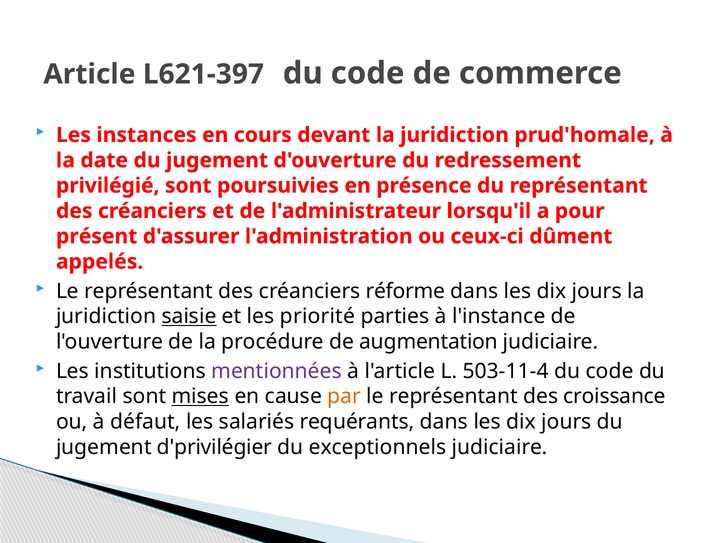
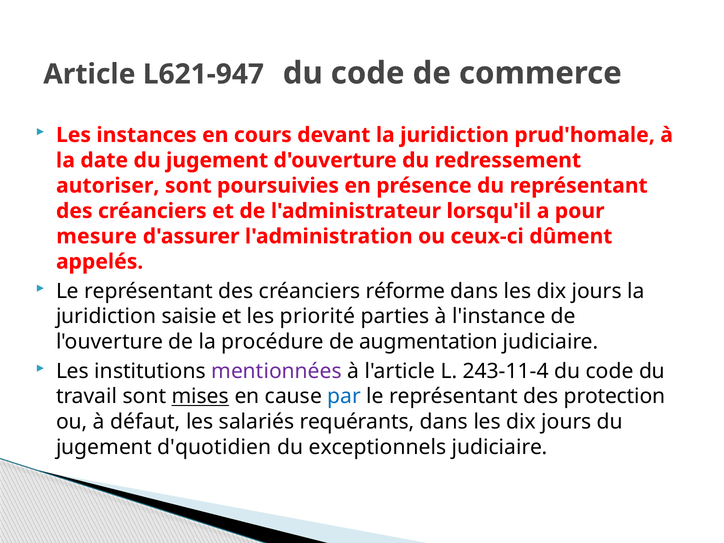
L621-397: L621-397 -> L621-947 (203, 74)
privilégié: privilégié -> autoriser (108, 186)
présent: présent -> mesure (97, 236)
saisie underline: present -> none (189, 316)
503-11-4: 503-11-4 -> 243-11-4 (506, 371)
par colour: orange -> blue (344, 396)
croissance: croissance -> protection (615, 396)
d'privilégier: d'privilégier -> d'quotidien (214, 447)
